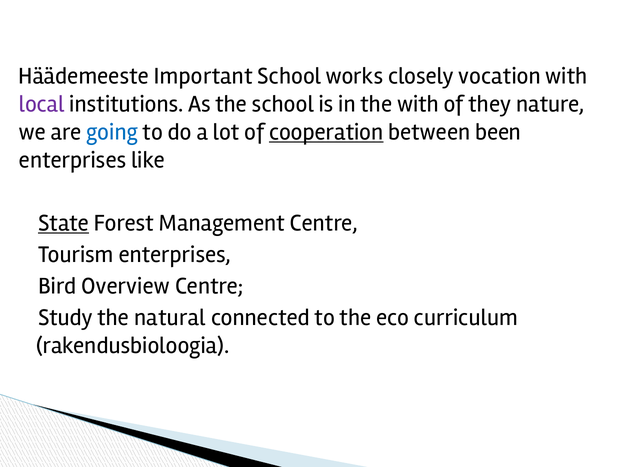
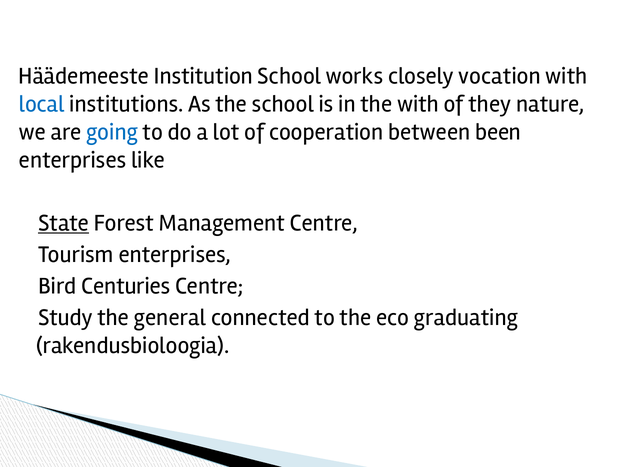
Important: Important -> Institution (203, 76)
local colour: purple -> blue (42, 104)
cooperation underline: present -> none (326, 132)
Overview: Overview -> Centuries (126, 286)
natural: natural -> general (170, 318)
curriculum: curriculum -> graduating (466, 318)
